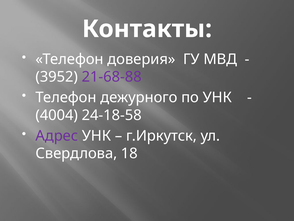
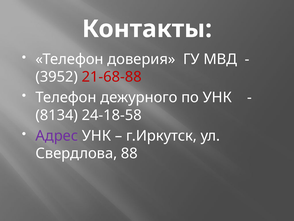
21-68-88 colour: purple -> red (112, 77)
4004: 4004 -> 8134 (57, 115)
18: 18 -> 88 (129, 153)
